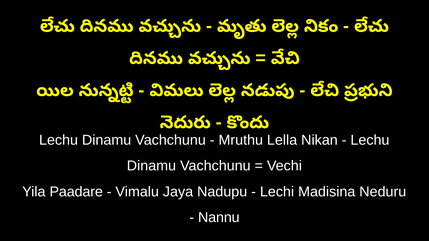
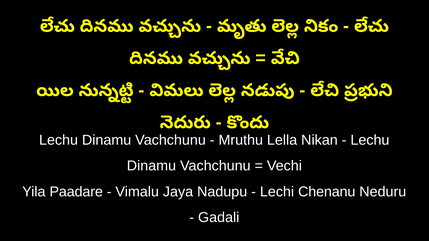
Madisina: Madisina -> Chenanu (327, 192)
Nannu: Nannu -> Gadali (219, 218)
